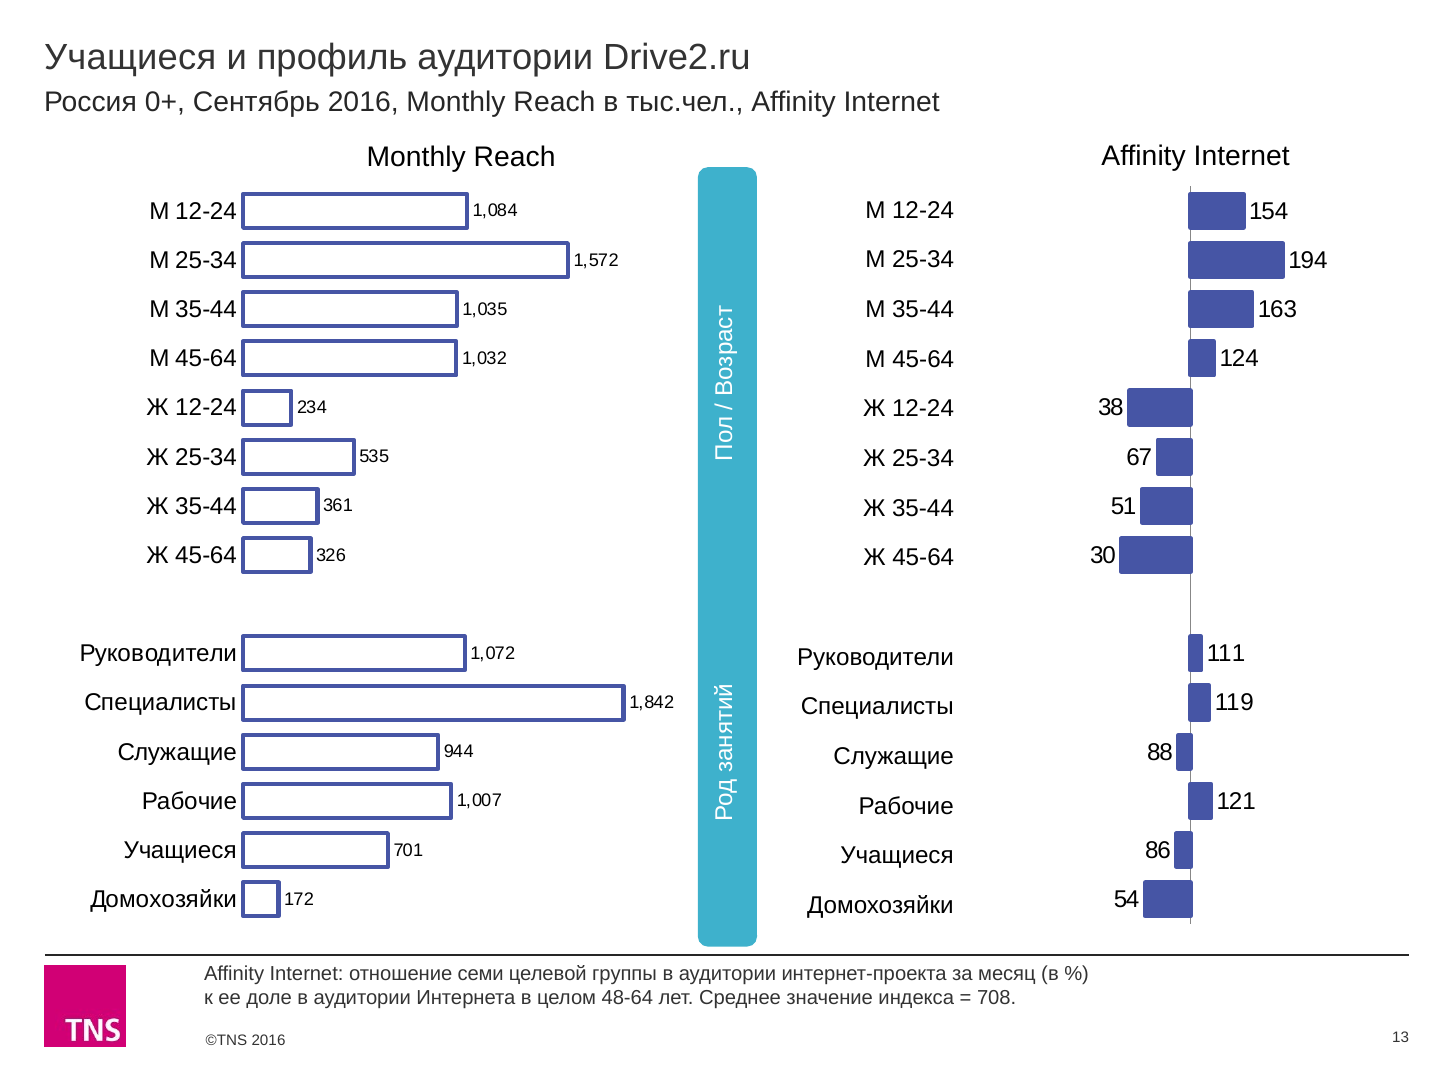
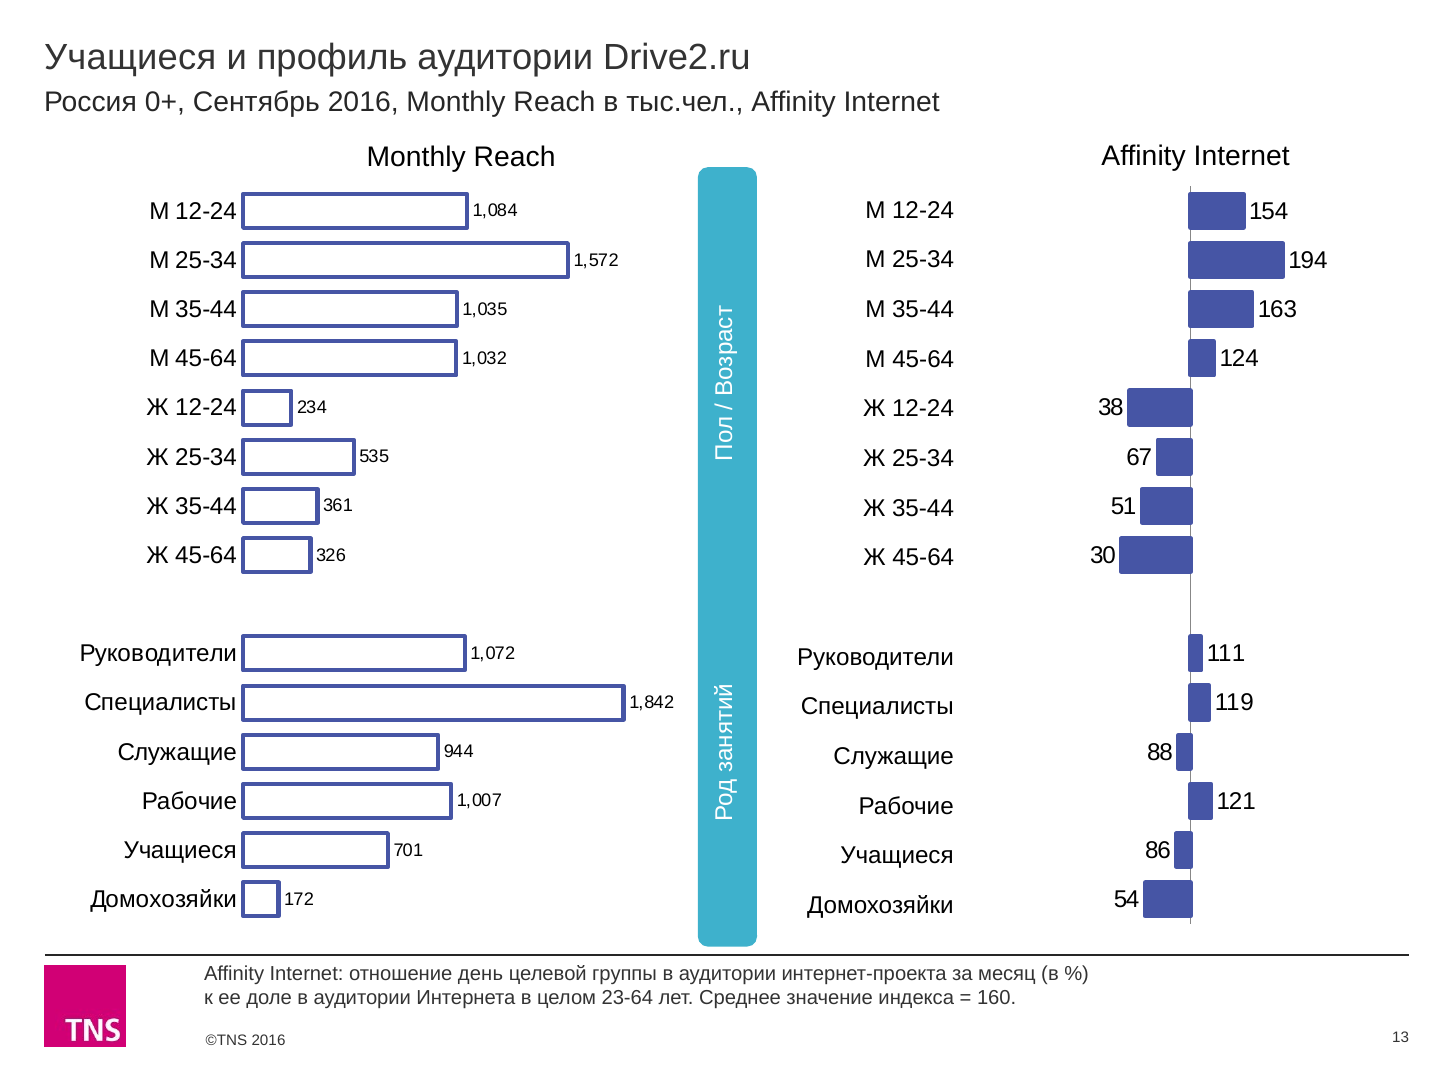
семи: семи -> день (480, 974)
48-64: 48-64 -> 23-64 (627, 998)
708: 708 -> 160 (997, 998)
